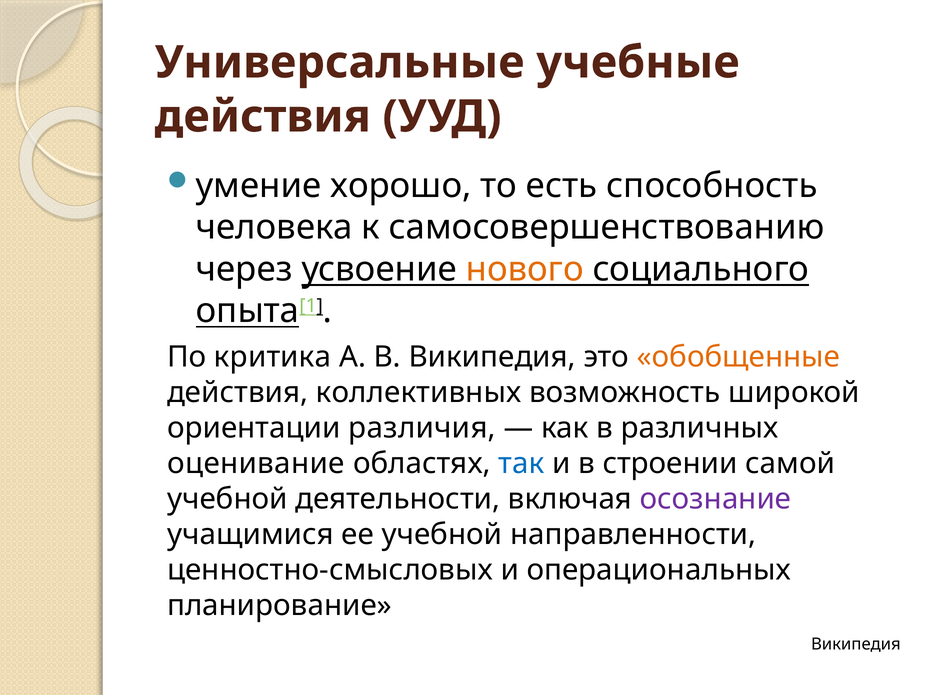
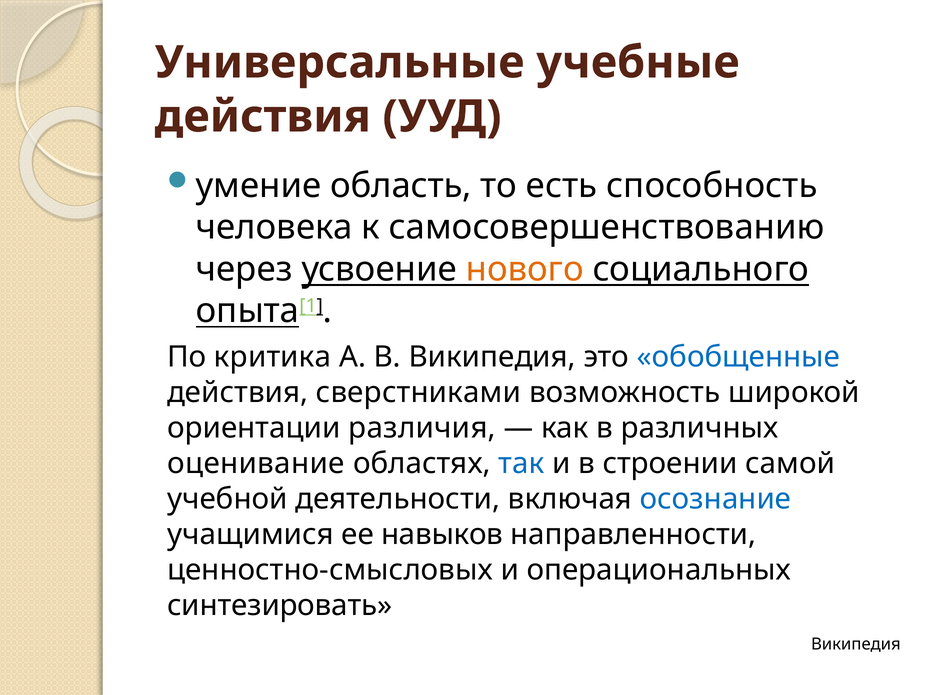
хорошо: хорошо -> область (401, 186)
обобщенные colour: orange -> blue (738, 357)
коллективных: коллективных -> сверстниками (419, 392)
осознание colour: purple -> blue (716, 499)
ее учебной: учебной -> навыков (442, 534)
планирование: планирование -> синтезировать (280, 606)
